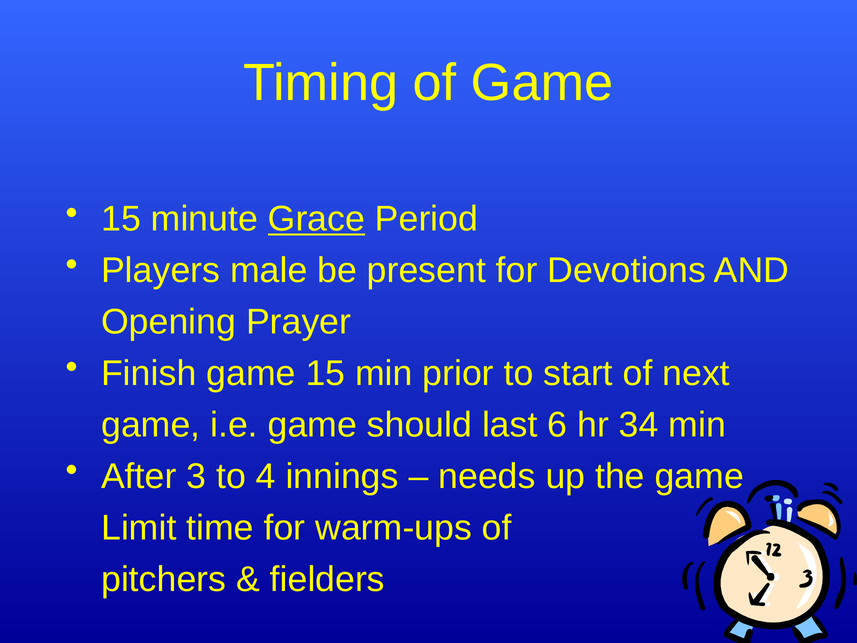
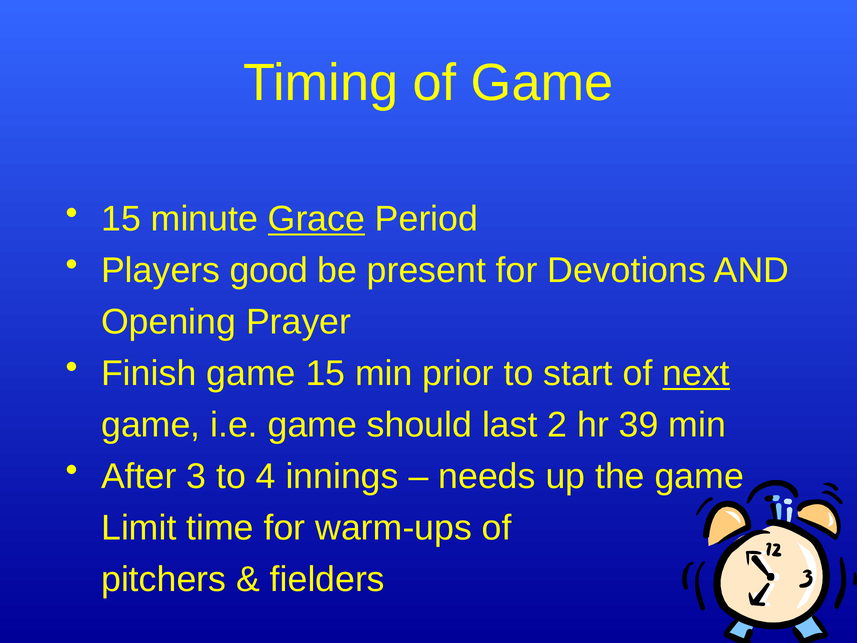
male: male -> good (269, 270)
next underline: none -> present (696, 373)
last 6: 6 -> 2 (557, 425)
34: 34 -> 39 (639, 425)
